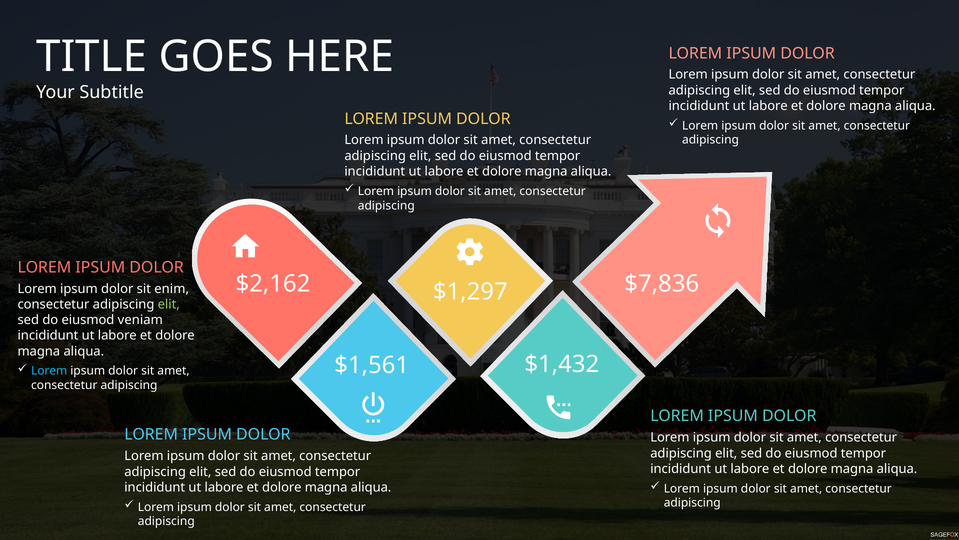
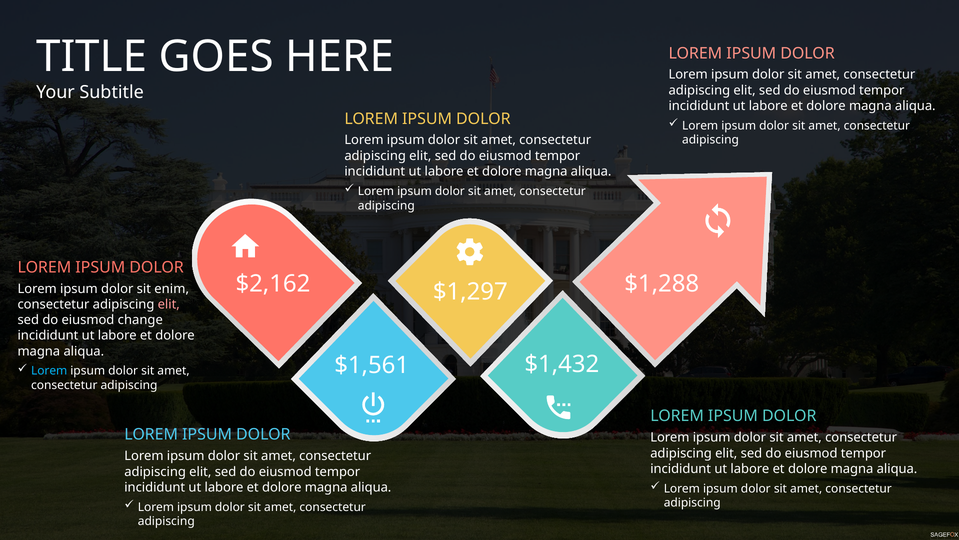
$7,836: $7,836 -> $1,288 (662, 284)
elit colour: light green -> pink (169, 304)
veniam: veniam -> change (140, 320)
